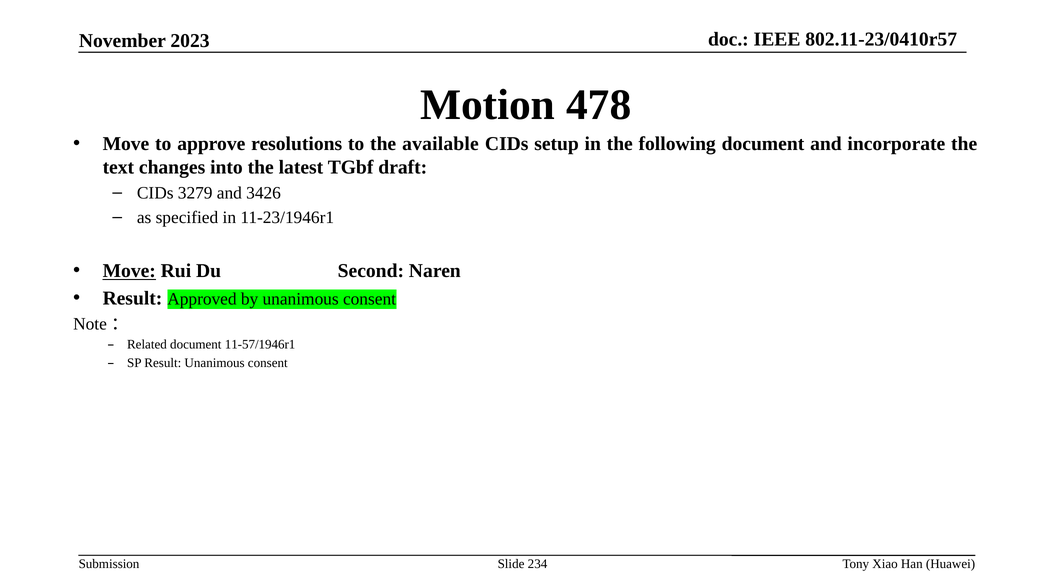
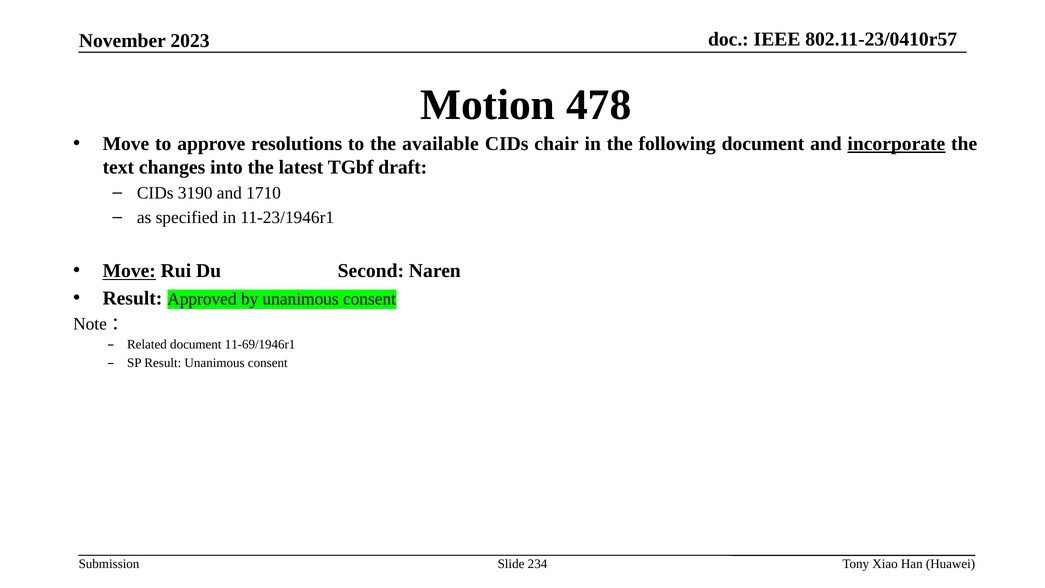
setup: setup -> chair (556, 144)
incorporate underline: none -> present (896, 144)
3279: 3279 -> 3190 (195, 193)
3426: 3426 -> 1710 (264, 193)
11-57/1946r1: 11-57/1946r1 -> 11-69/1946r1 (260, 344)
